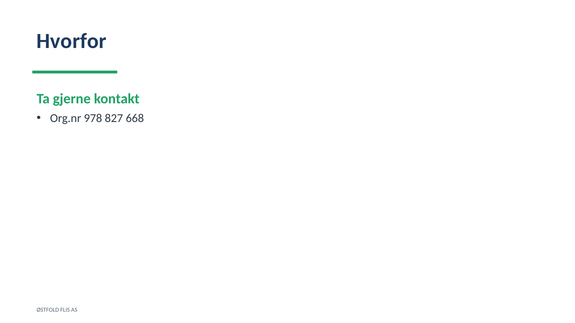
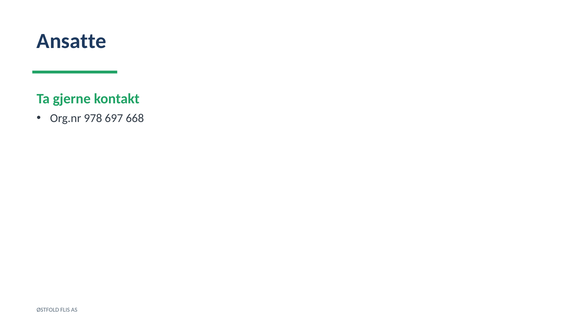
Hvorfor: Hvorfor -> Ansatte (72, 41)
827: 827 -> 697 (114, 118)
